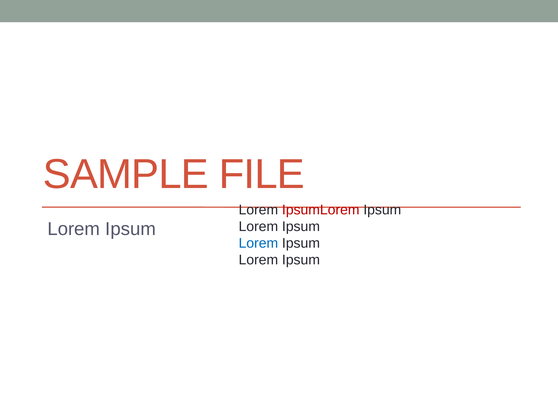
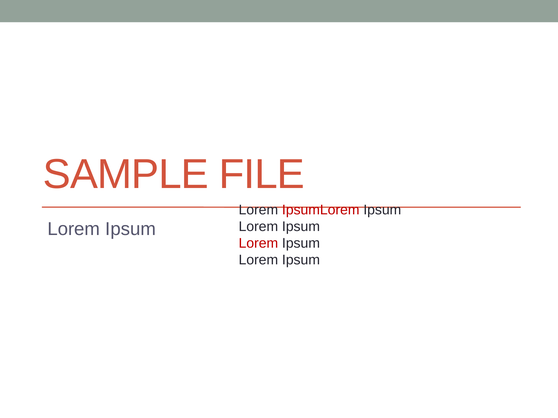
Lorem colour: blue -> red (258, 244)
